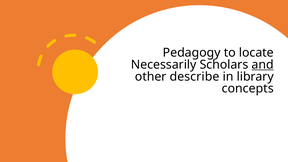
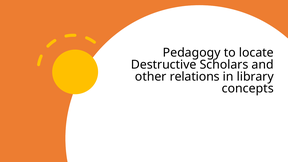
Necessarily: Necessarily -> Destructive (164, 65)
and underline: present -> none (263, 65)
describe: describe -> relations (195, 77)
